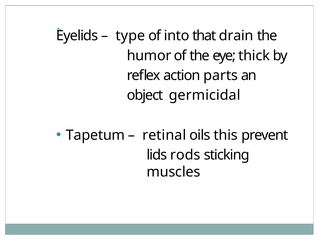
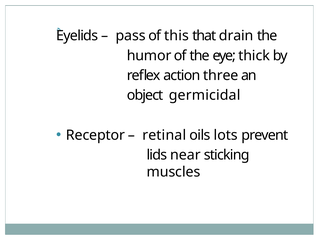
type: type -> pass (131, 35)
into: into -> this (177, 35)
parts: parts -> three (221, 75)
Tapetum: Tapetum -> Receptor (95, 135)
this: this -> lots (226, 135)
rods: rods -> near (185, 154)
